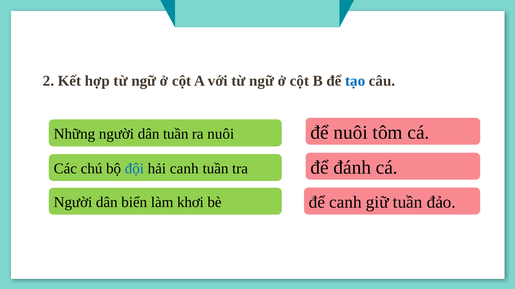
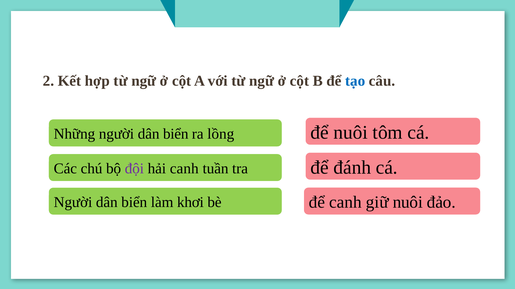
Những người dân tuần: tuần -> biển (176, 134)
ra nuôi: nuôi -> lồng (221, 134)
đội colour: blue -> purple (134, 169)
giữ tuần: tuần -> nuôi (408, 203)
